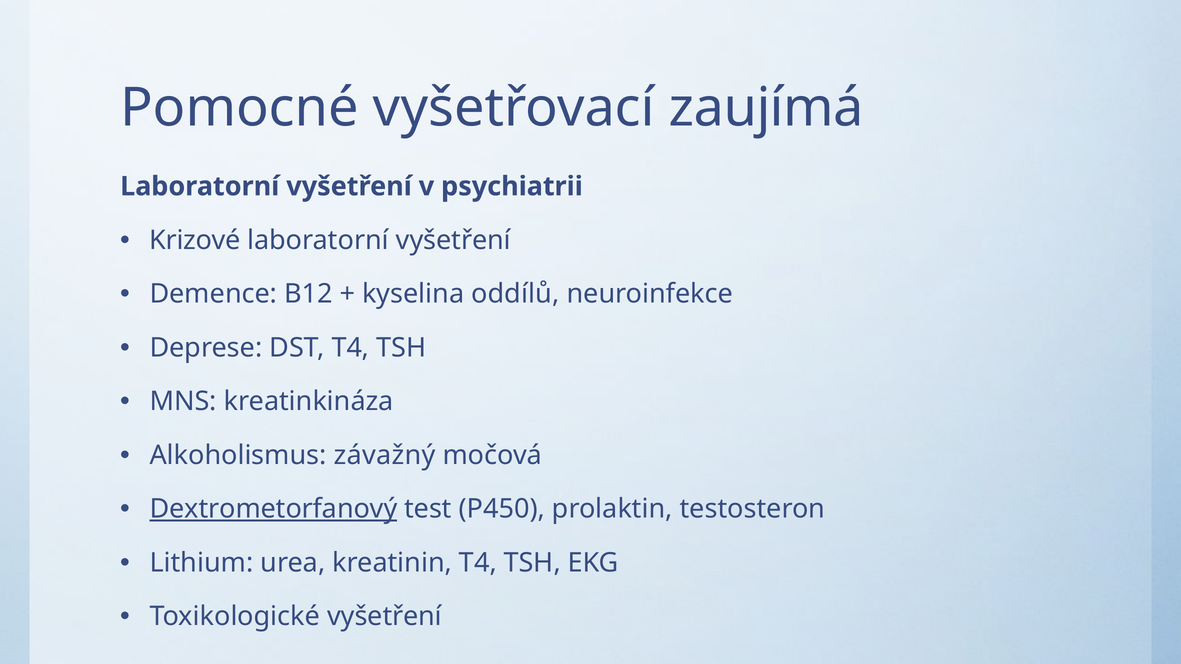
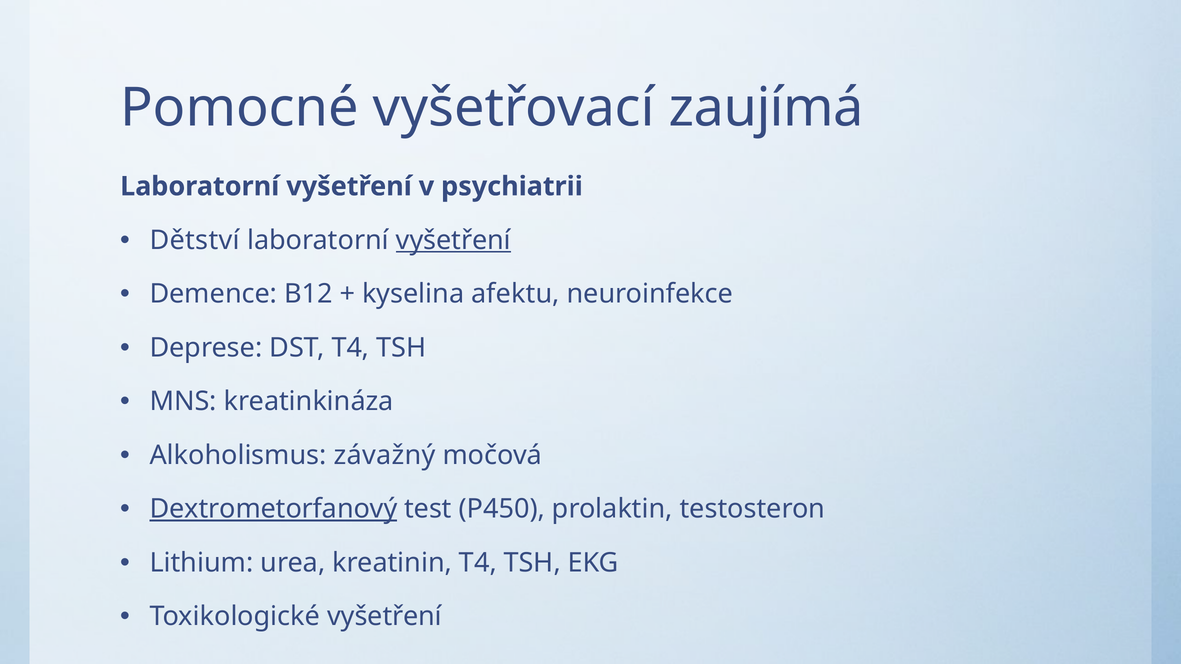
Krizové: Krizové -> Dětství (195, 240)
vyšetření underline: none -> present (453, 240)
oddílů: oddílů -> afektu (515, 294)
